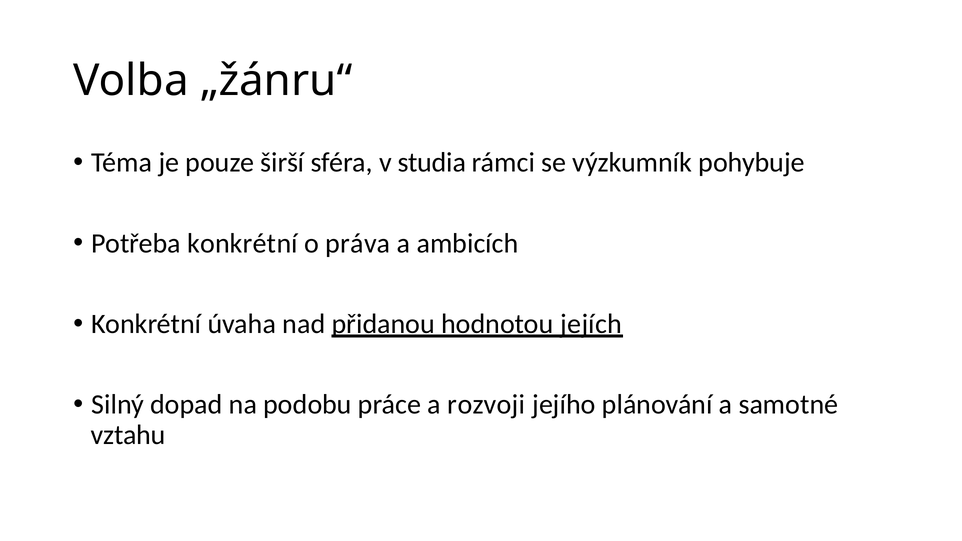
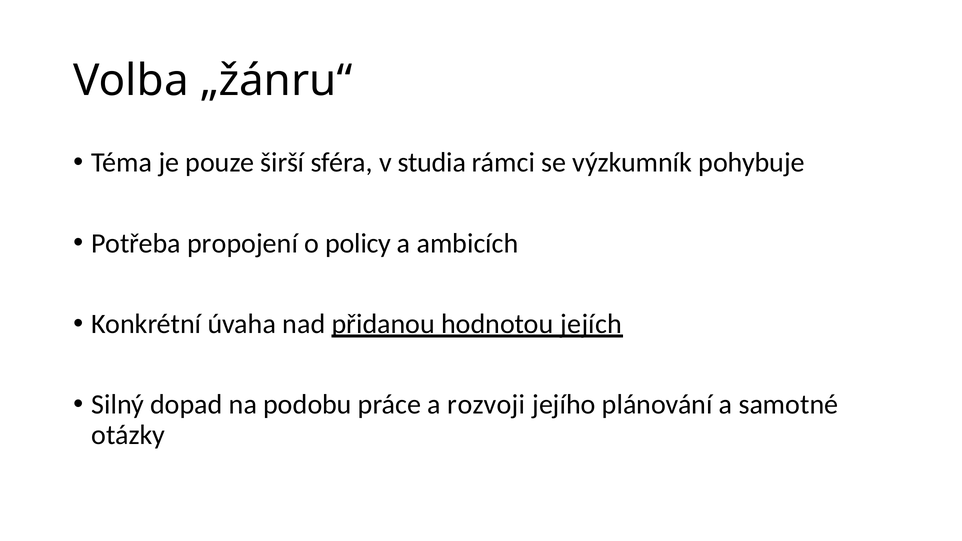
Potřeba konkrétní: konkrétní -> propojení (243, 243)
práva: práva -> policy (358, 243)
vztahu: vztahu -> otázky (128, 435)
